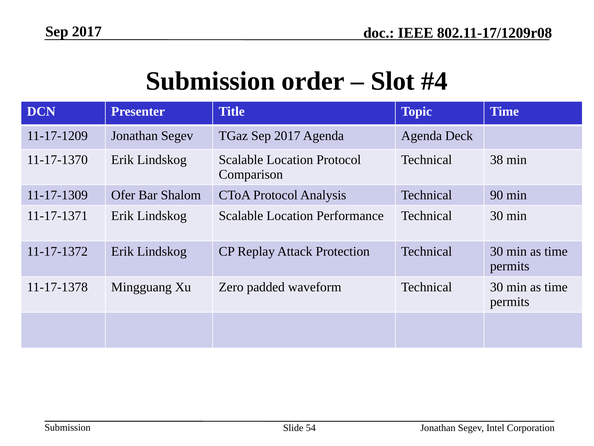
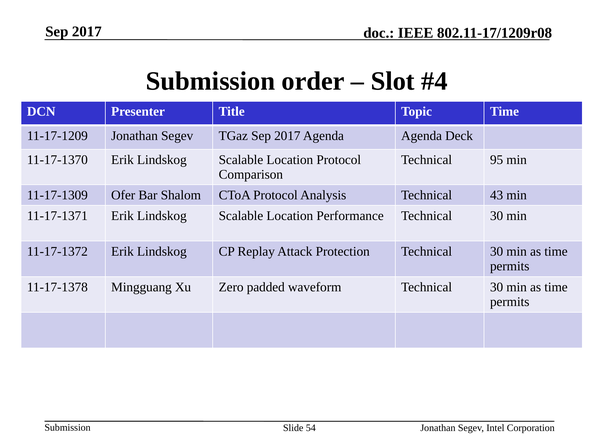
38: 38 -> 95 (497, 160)
90: 90 -> 43 (497, 195)
